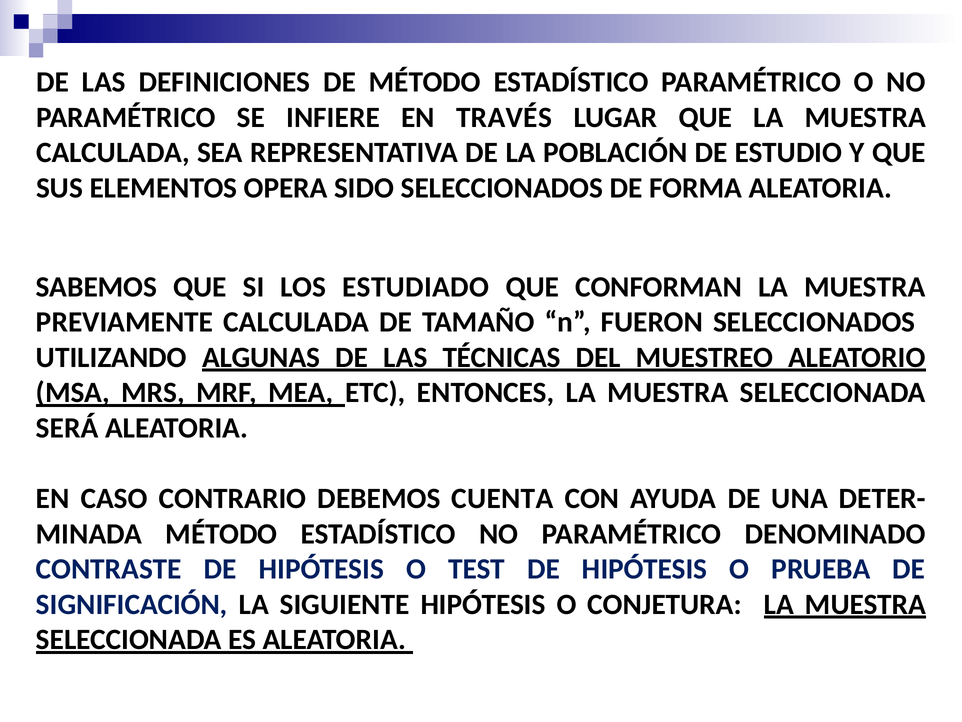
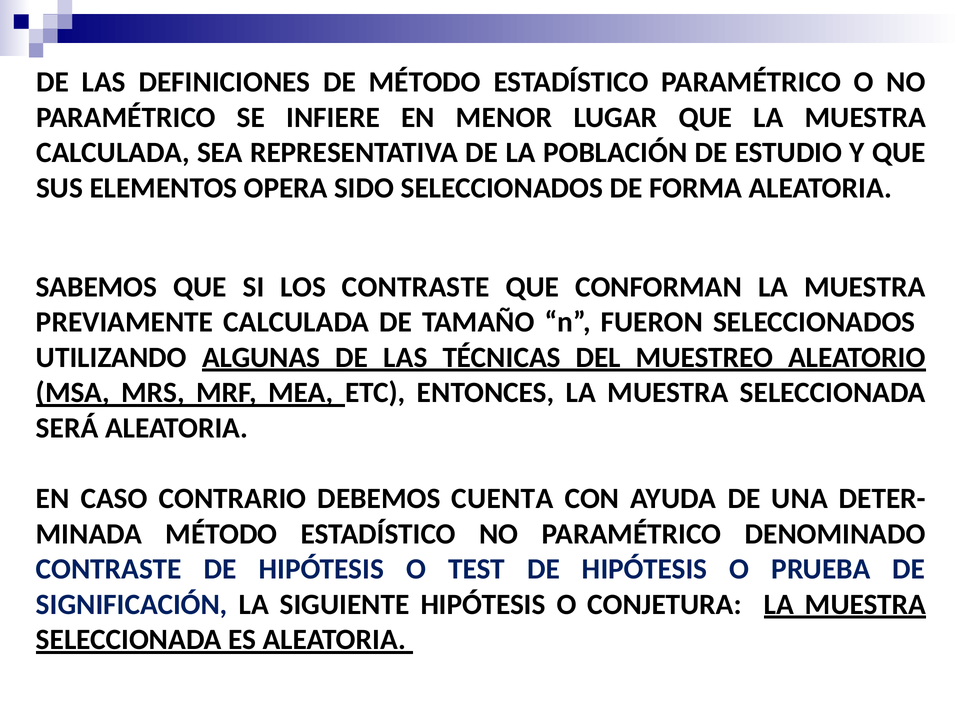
TRAVÉS: TRAVÉS -> MENOR (504, 117)
LOS ESTUDIADO: ESTUDIADO -> CONTRASTE (416, 287)
